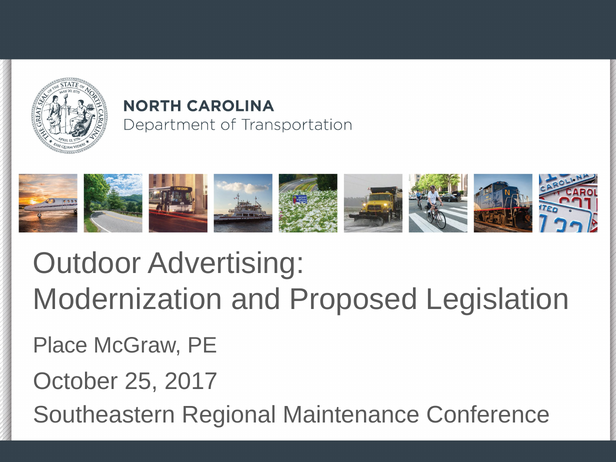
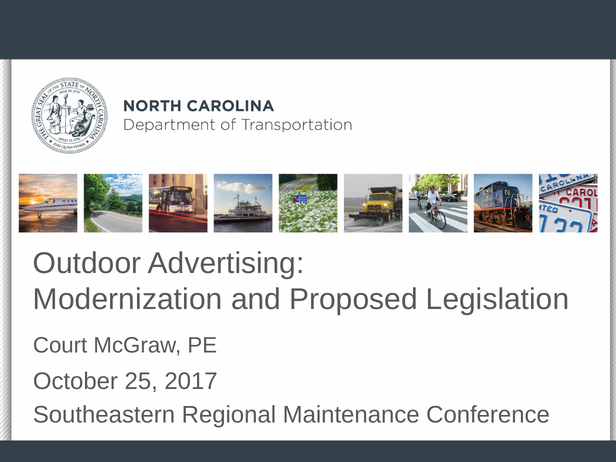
Place: Place -> Court (60, 346)
